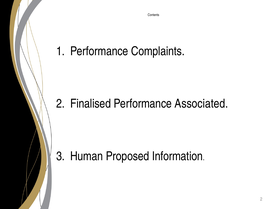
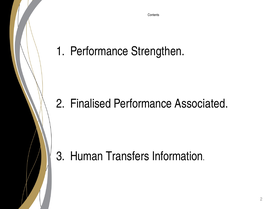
Complaints: Complaints -> Strengthen (158, 51)
Proposed: Proposed -> Transfers (127, 156)
